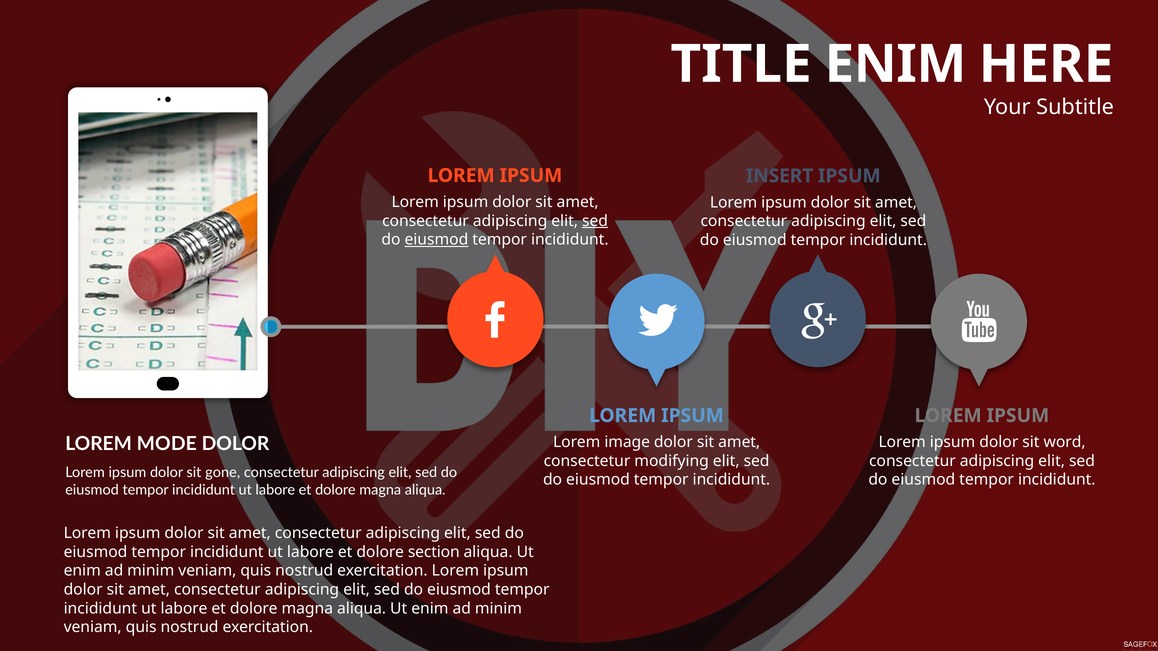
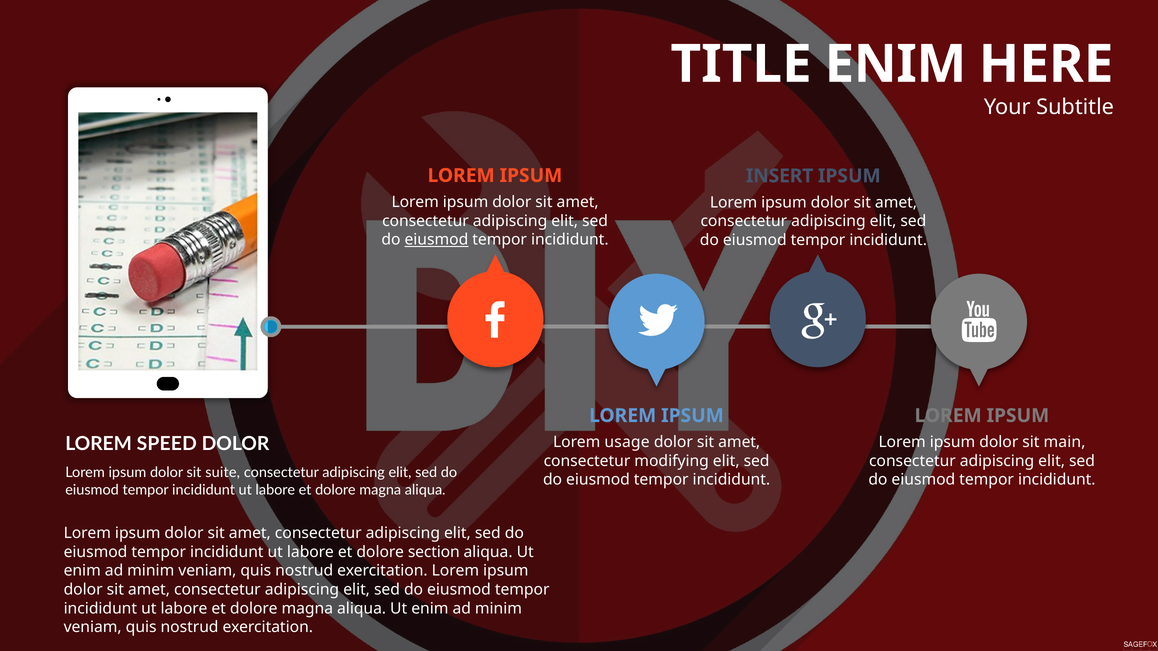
sed underline: present -> none (595, 221)
MODE: MODE -> SPEED (167, 444)
image: image -> usage (627, 442)
word: word -> main (1065, 442)
gone: gone -> suite (223, 473)
